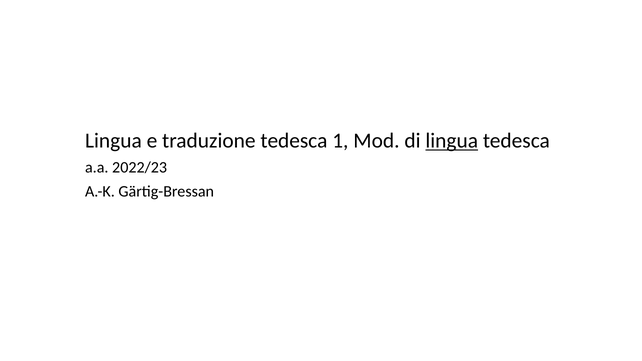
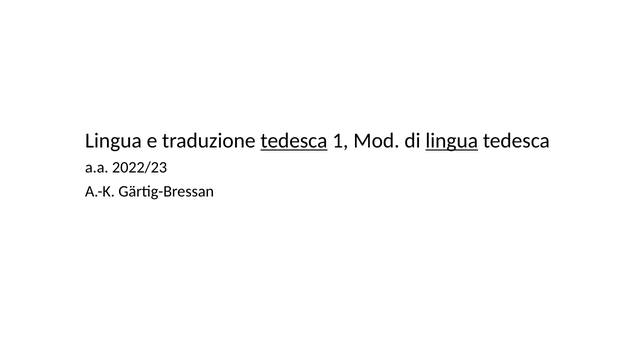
tedesca underline: none -> present (294, 141)
